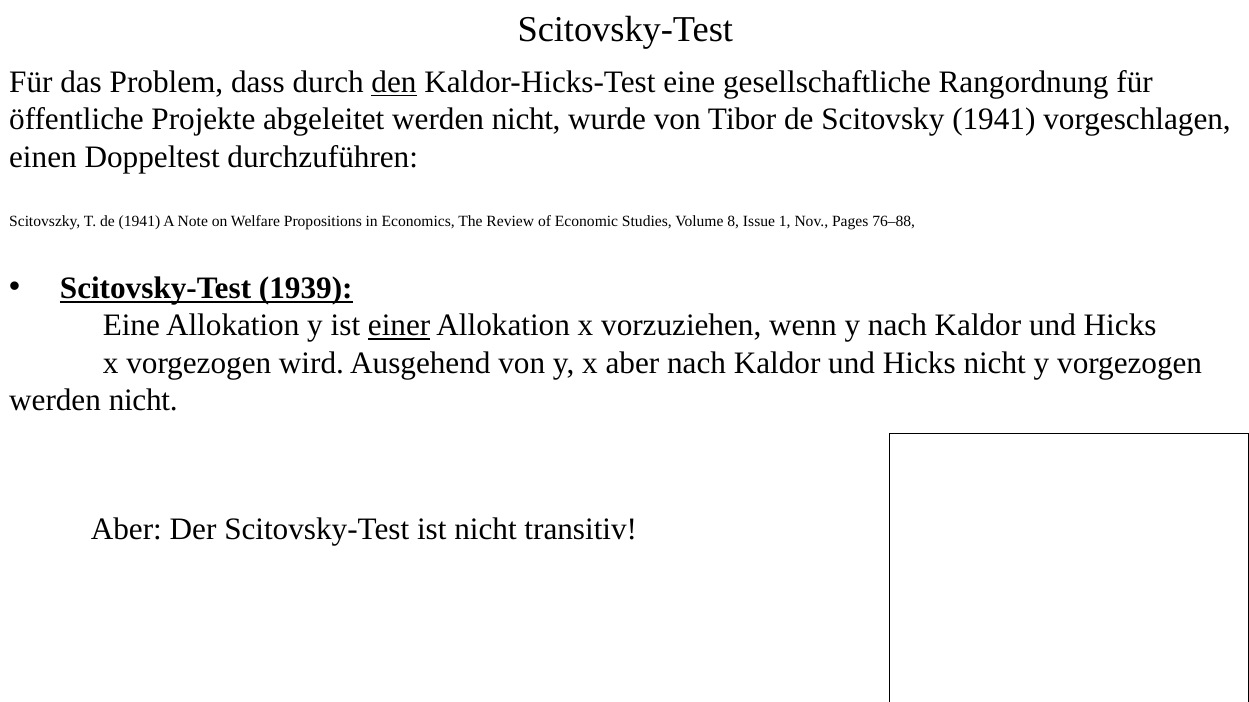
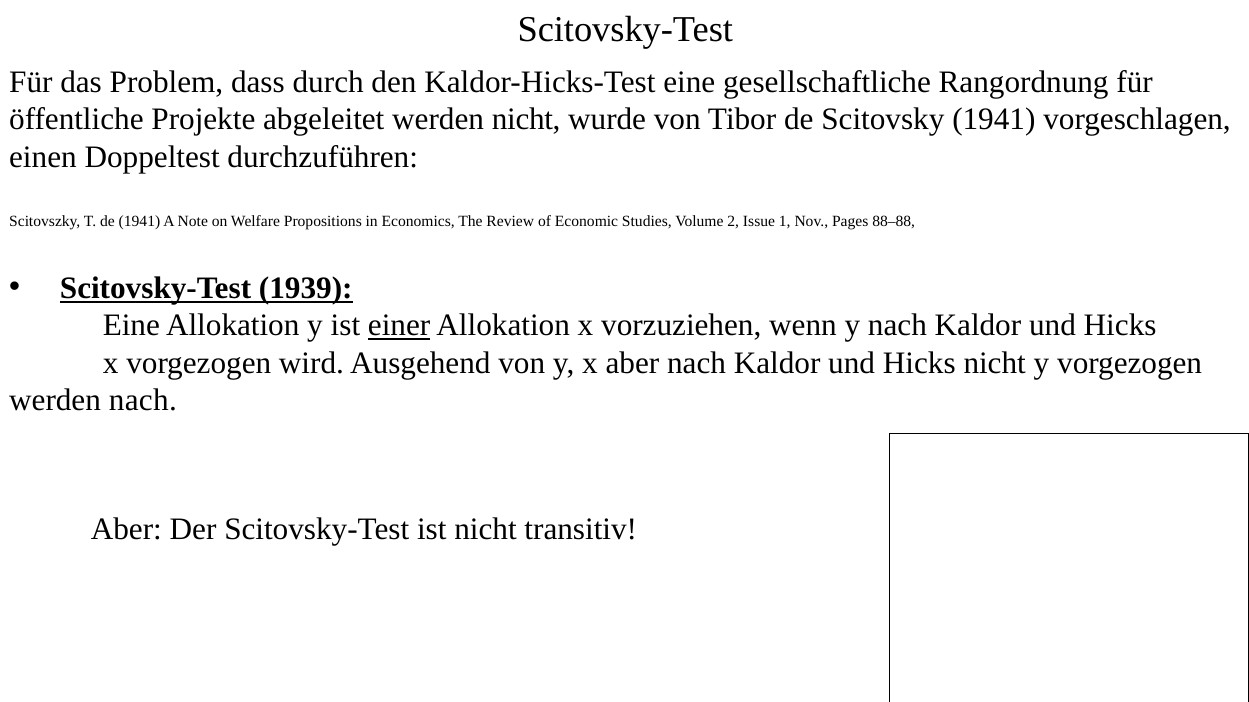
den underline: present -> none (394, 82)
8: 8 -> 2 (733, 222)
76–88: 76–88 -> 88–88 (894, 222)
nicht: nicht -> nach (143, 401)
